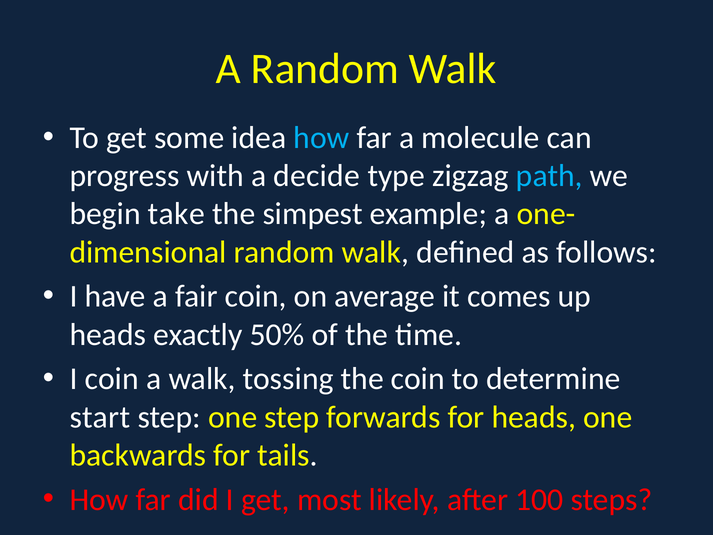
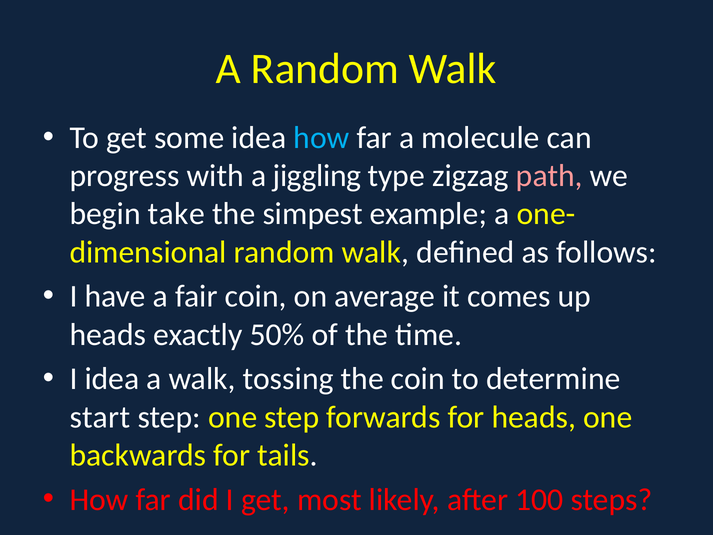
decide: decide -> jiggling (317, 176)
path colour: light blue -> pink (549, 176)
I coin: coin -> idea (112, 379)
